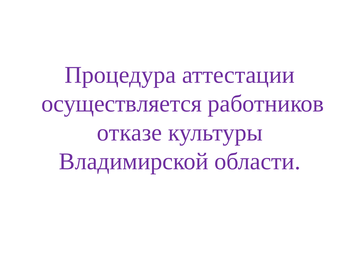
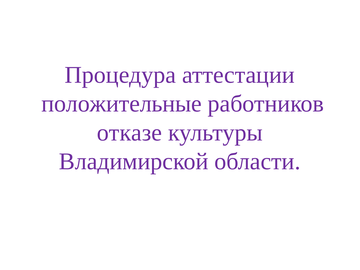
осуществляется: осуществляется -> положительные (122, 104)
